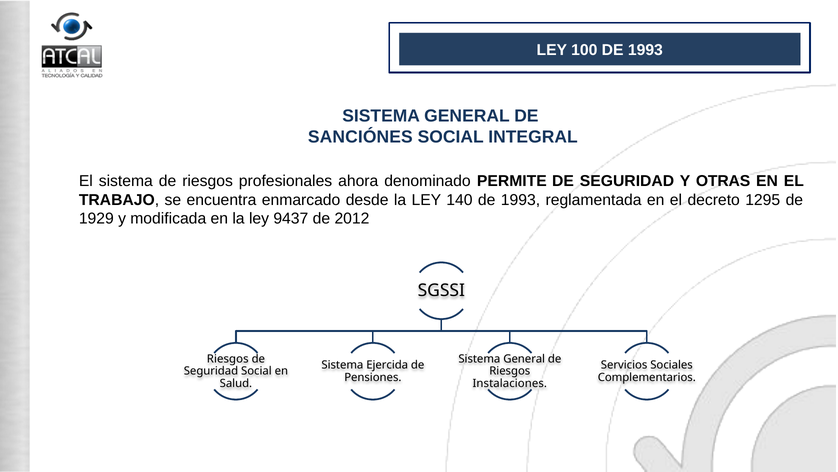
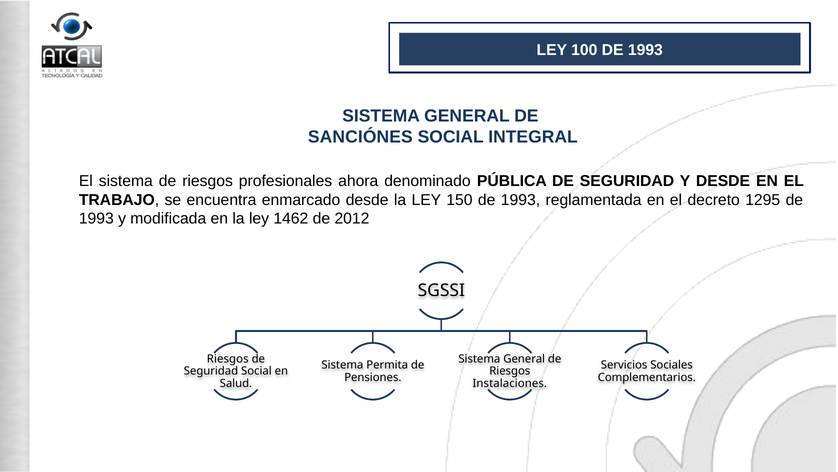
PERMITE: PERMITE -> PÚBLICA (512, 181)
Y OTRAS: OTRAS -> DESDE (723, 181)
140: 140 -> 150 (459, 200)
1929: 1929 -> 1993 (96, 218)
9437: 9437 -> 1462 (291, 218)
Ejercida: Ejercida -> Permita (387, 365)
